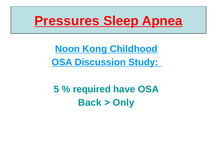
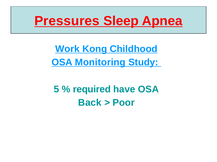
Noon: Noon -> Work (67, 49)
Discussion: Discussion -> Monitoring (100, 63)
Only: Only -> Poor (124, 103)
